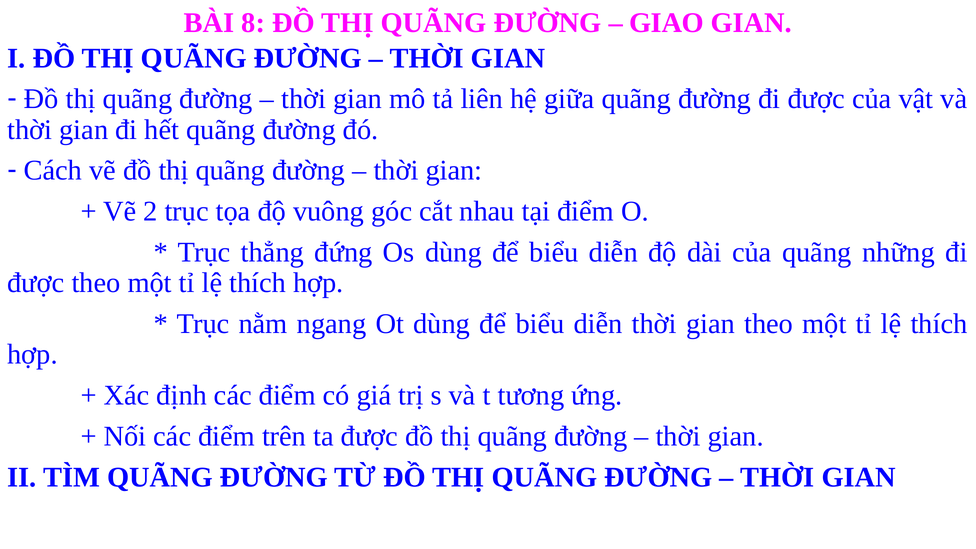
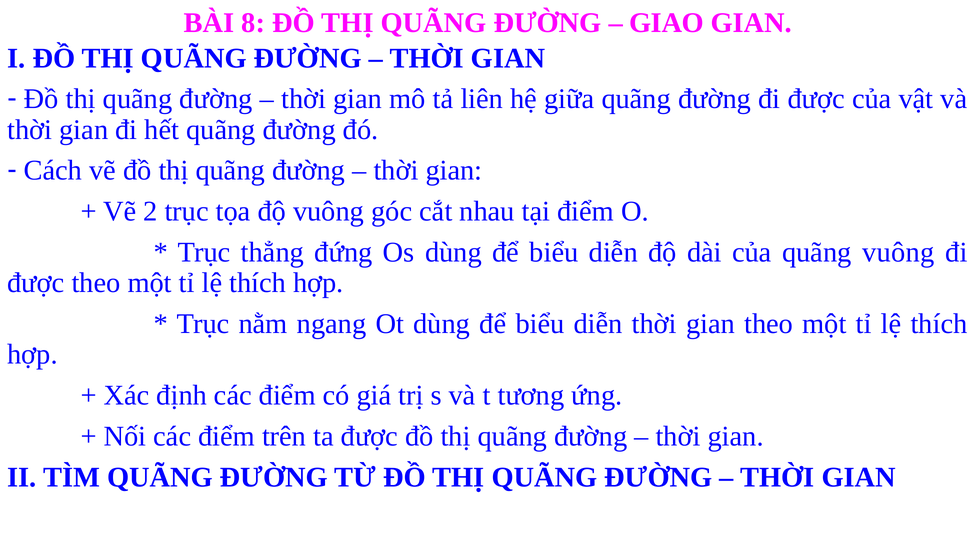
quãng những: những -> vuông (898, 252)
